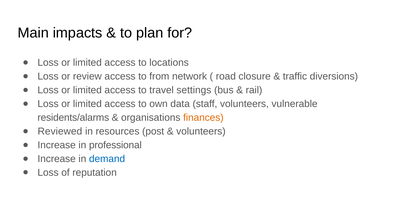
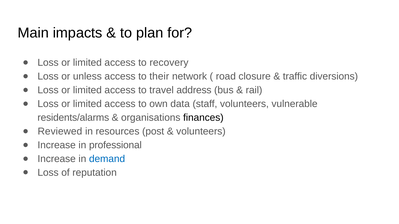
locations: locations -> recovery (169, 63)
review: review -> unless (87, 77)
from: from -> their (159, 77)
settings: settings -> address (194, 90)
finances colour: orange -> black (203, 118)
